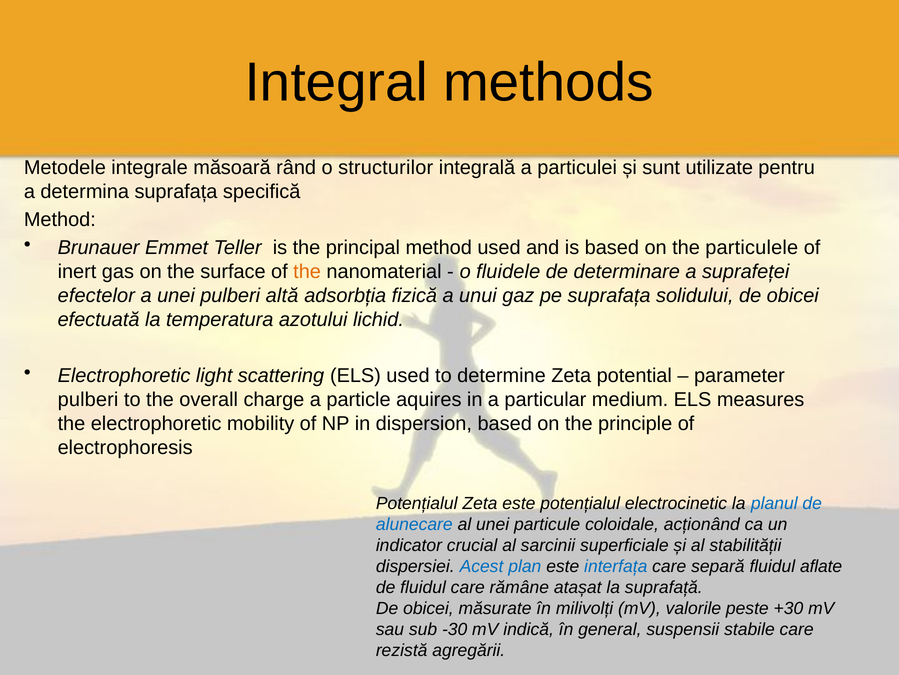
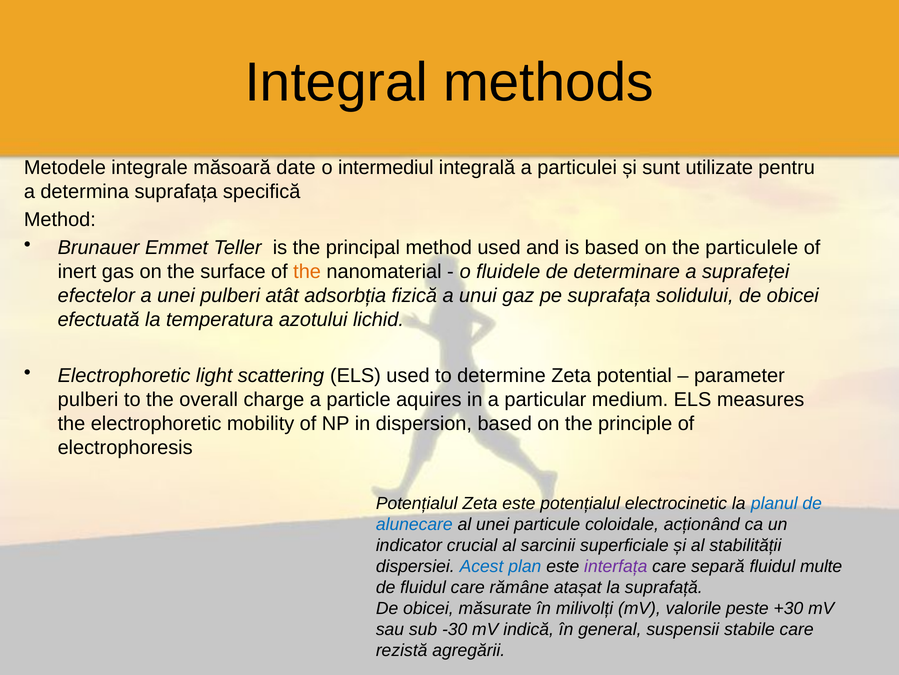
rând: rând -> date (296, 168)
structurilor: structurilor -> intermediul (386, 168)
altă: altă -> atât (282, 295)
interfața colour: blue -> purple (616, 566)
aflate: aflate -> multe (821, 566)
